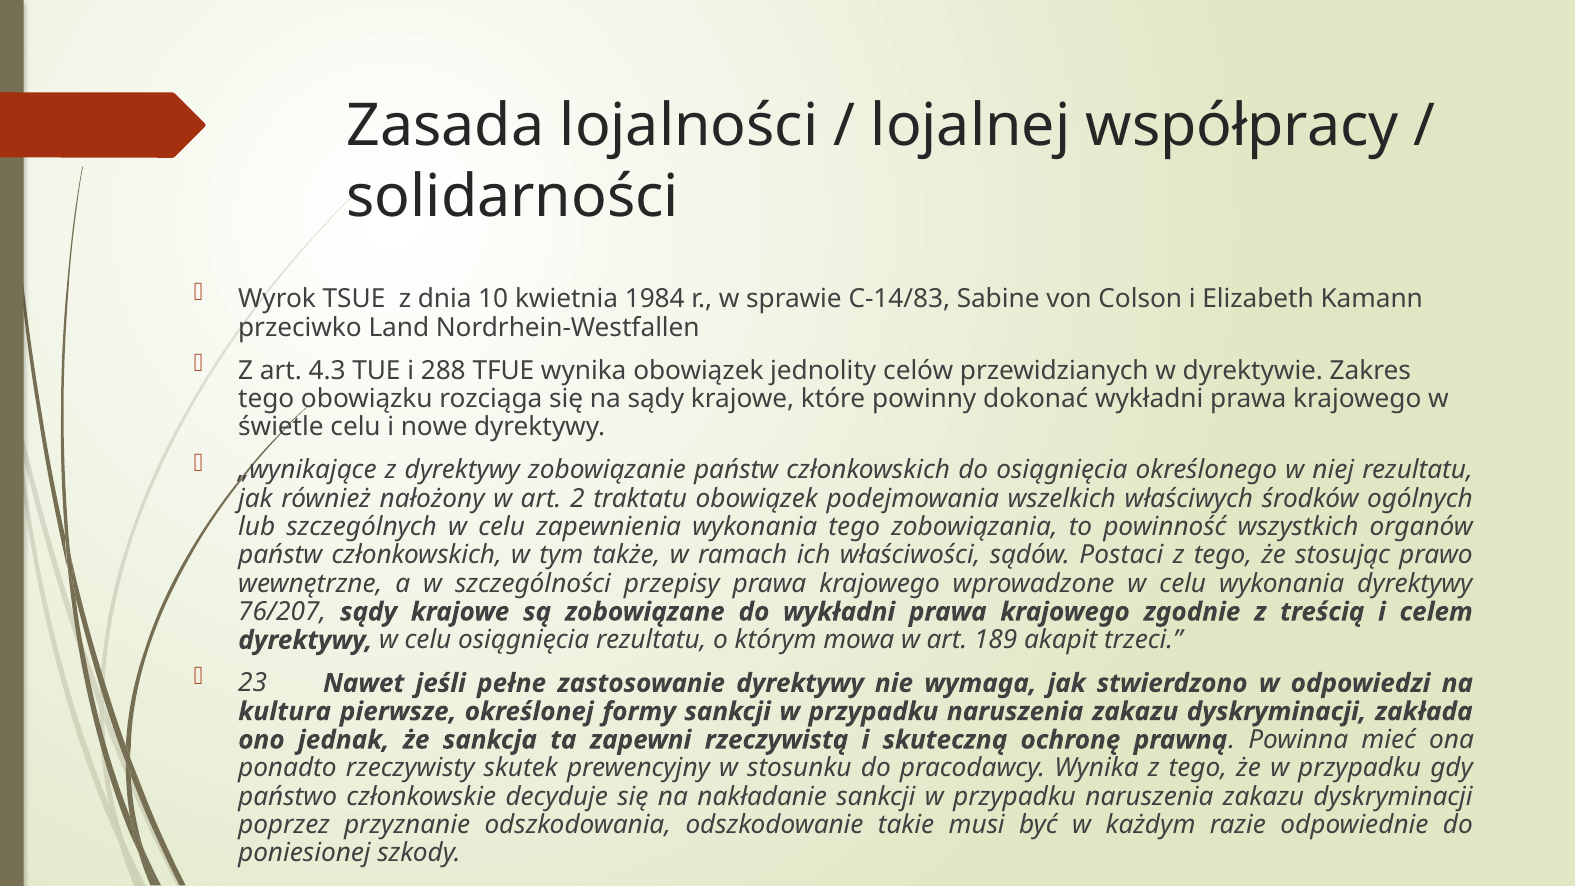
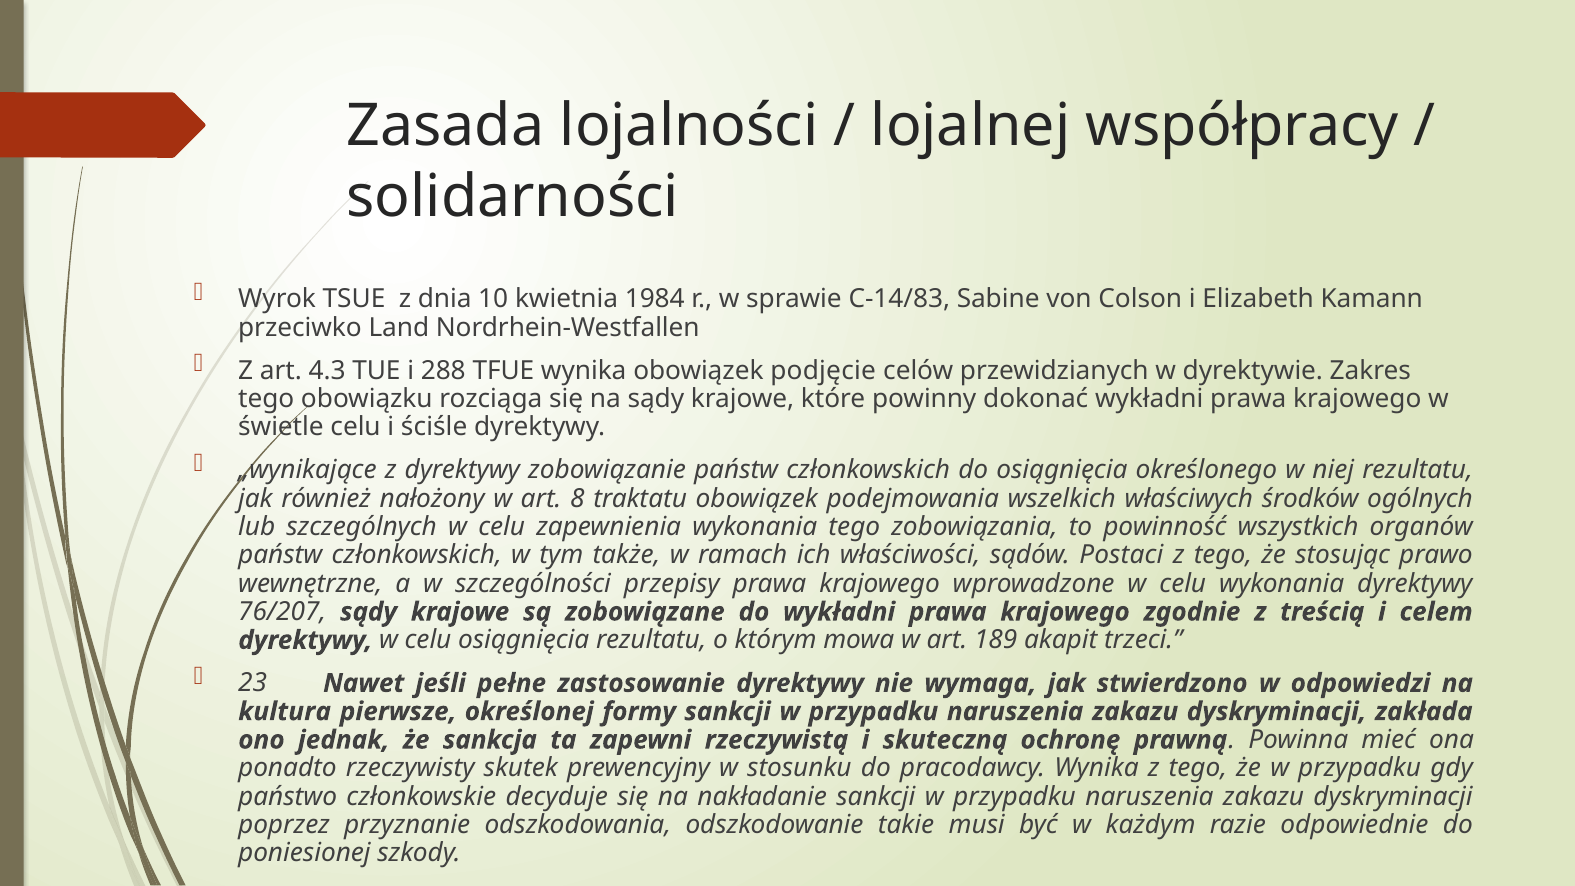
jednolity: jednolity -> podjęcie (823, 371)
nowe: nowe -> ściśle (434, 427)
2: 2 -> 8 (577, 499)
